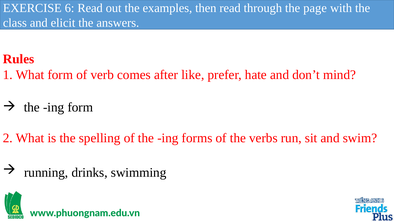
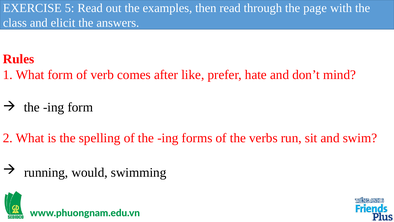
6: 6 -> 5 (70, 8)
drinks: drinks -> would (90, 172)
